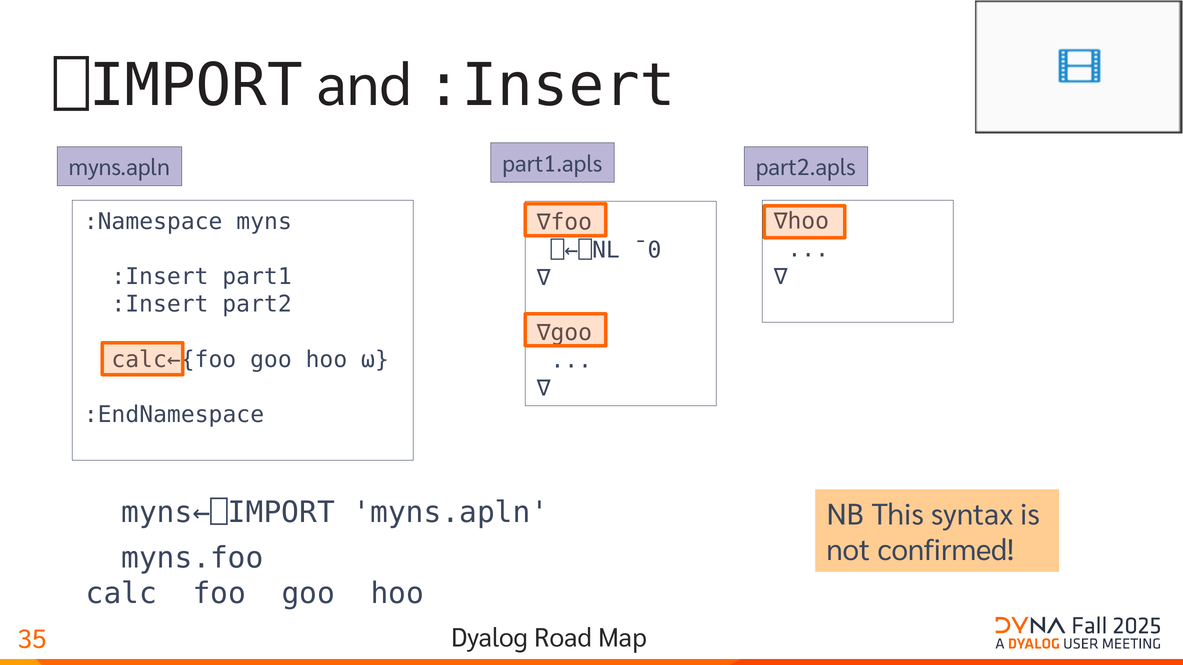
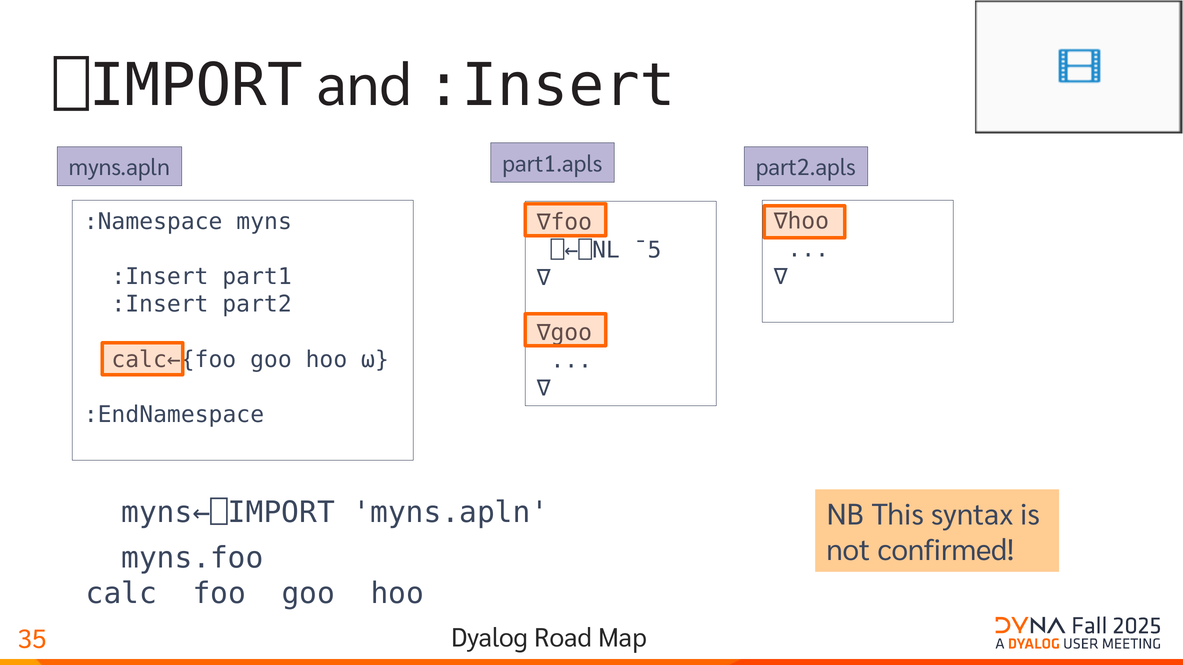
¯0: ¯0 -> ¯5 (648, 250)
